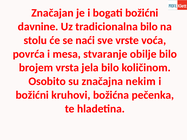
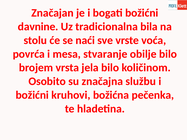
tradicionalna bilo: bilo -> bila (149, 27)
nekim: nekim -> službu (141, 81)
